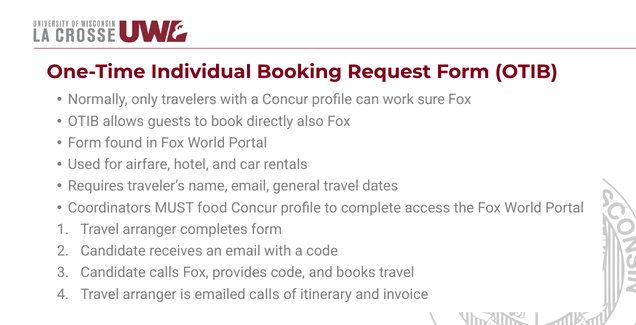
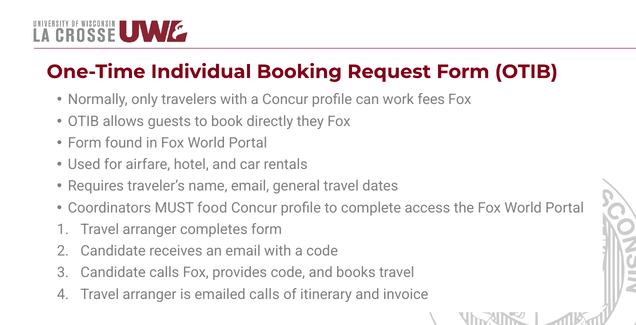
sure: sure -> fees (431, 100)
also: also -> they (310, 121)
